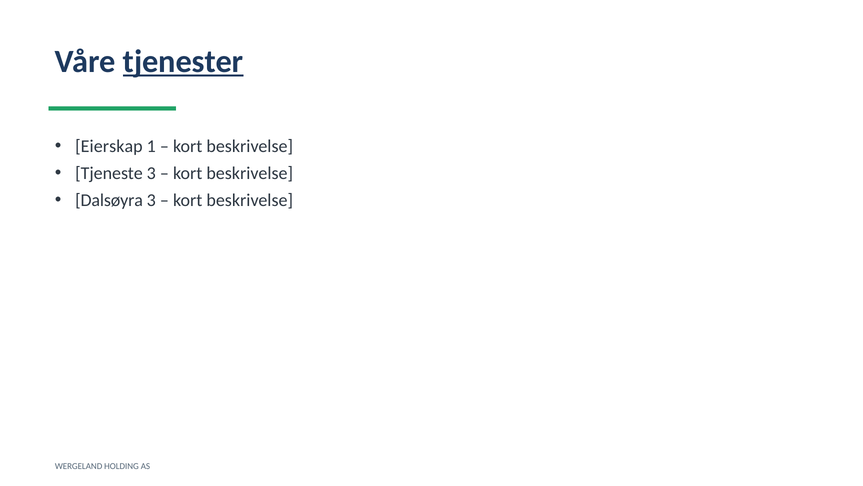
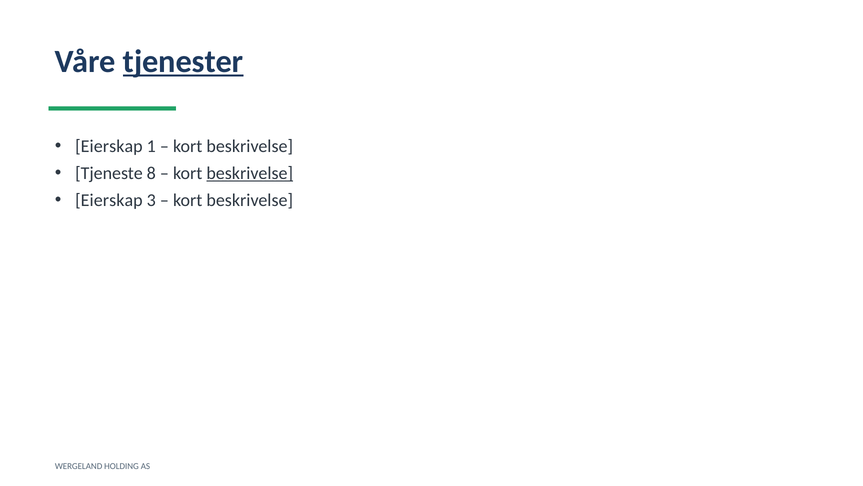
Tjeneste 3: 3 -> 8 (151, 173)
beskrivelse underline: none -> present (250, 173)
Dalsøyra: Dalsøyra -> Eierskap (109, 200)
